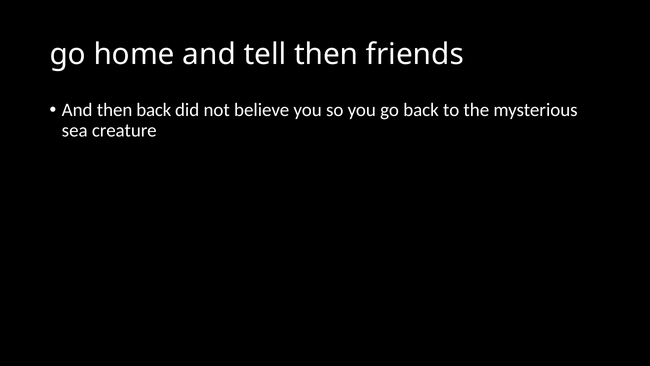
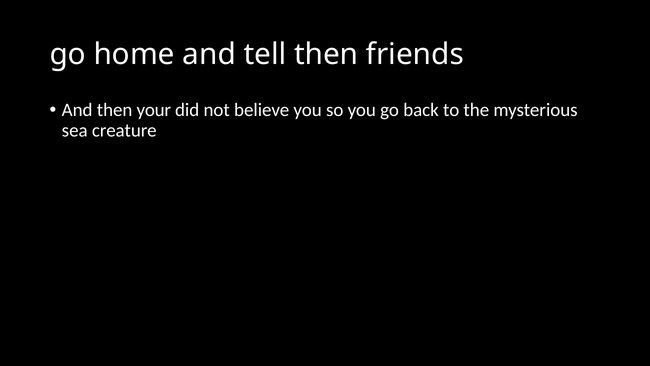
then back: back -> your (154, 110)
